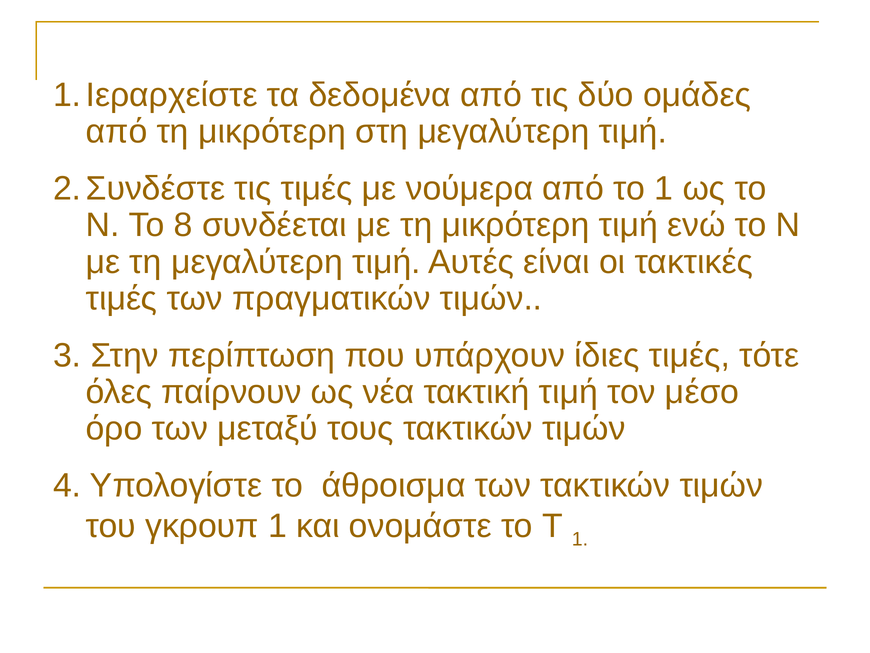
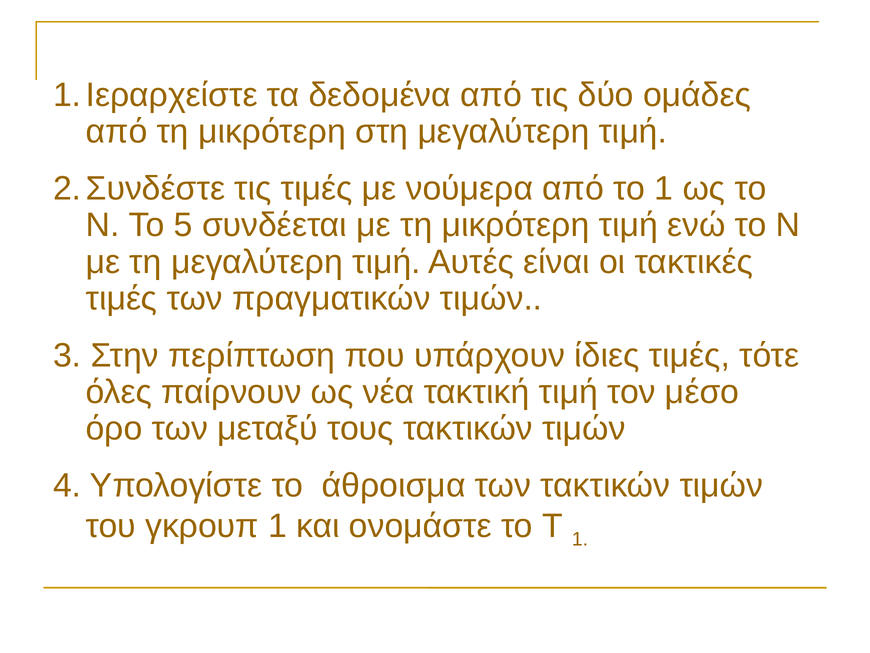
8: 8 -> 5 (183, 225)
